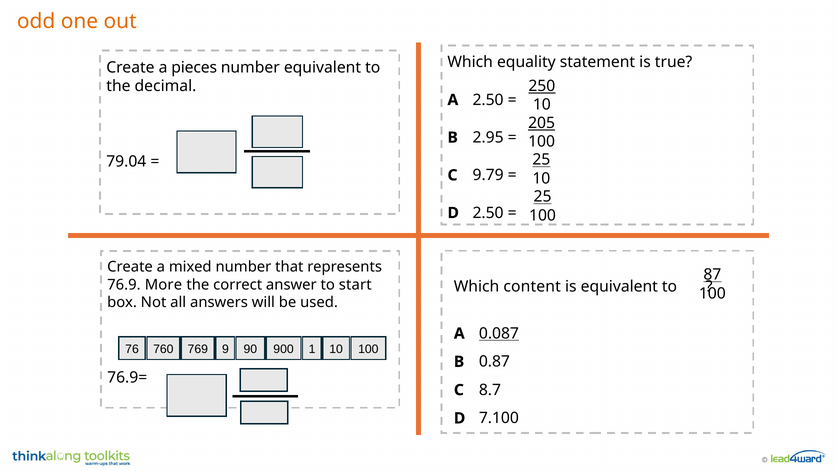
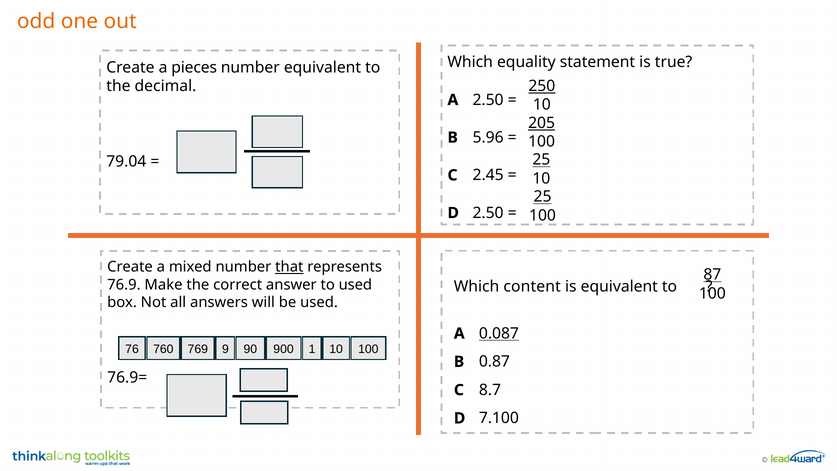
2.95: 2.95 -> 5.96 (488, 137)
9.79: 9.79 -> 2.45 (488, 175)
that underline: none -> present (289, 267)
More: More -> Make (164, 285)
to start: start -> used (355, 285)
